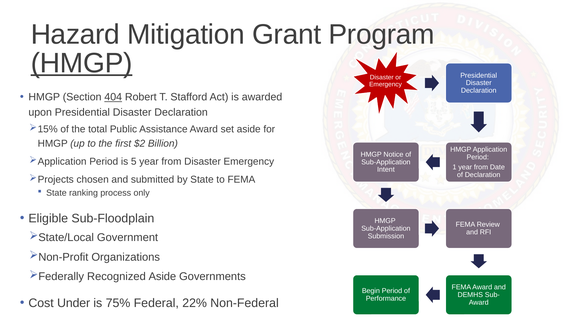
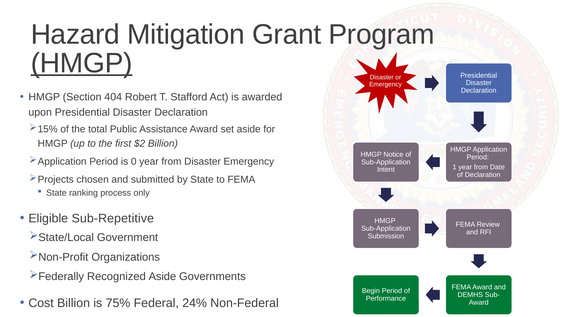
404 underline: present -> none (113, 97)
5: 5 -> 0 (134, 161)
Sub-Floodplain: Sub-Floodplain -> Sub-Repetitive (113, 218)
Cost Under: Under -> Billion (74, 303)
22%: 22% -> 24% (195, 303)
